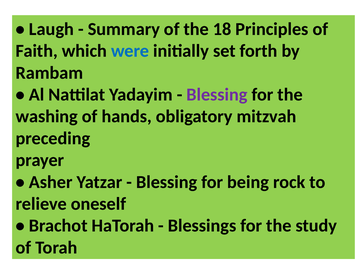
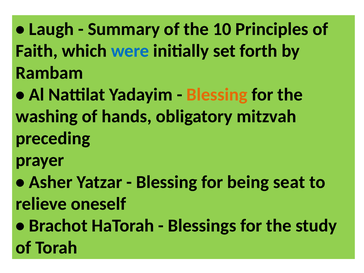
18: 18 -> 10 (222, 29)
Blessing colour: purple -> orange (217, 95)
rock: rock -> seat (289, 182)
